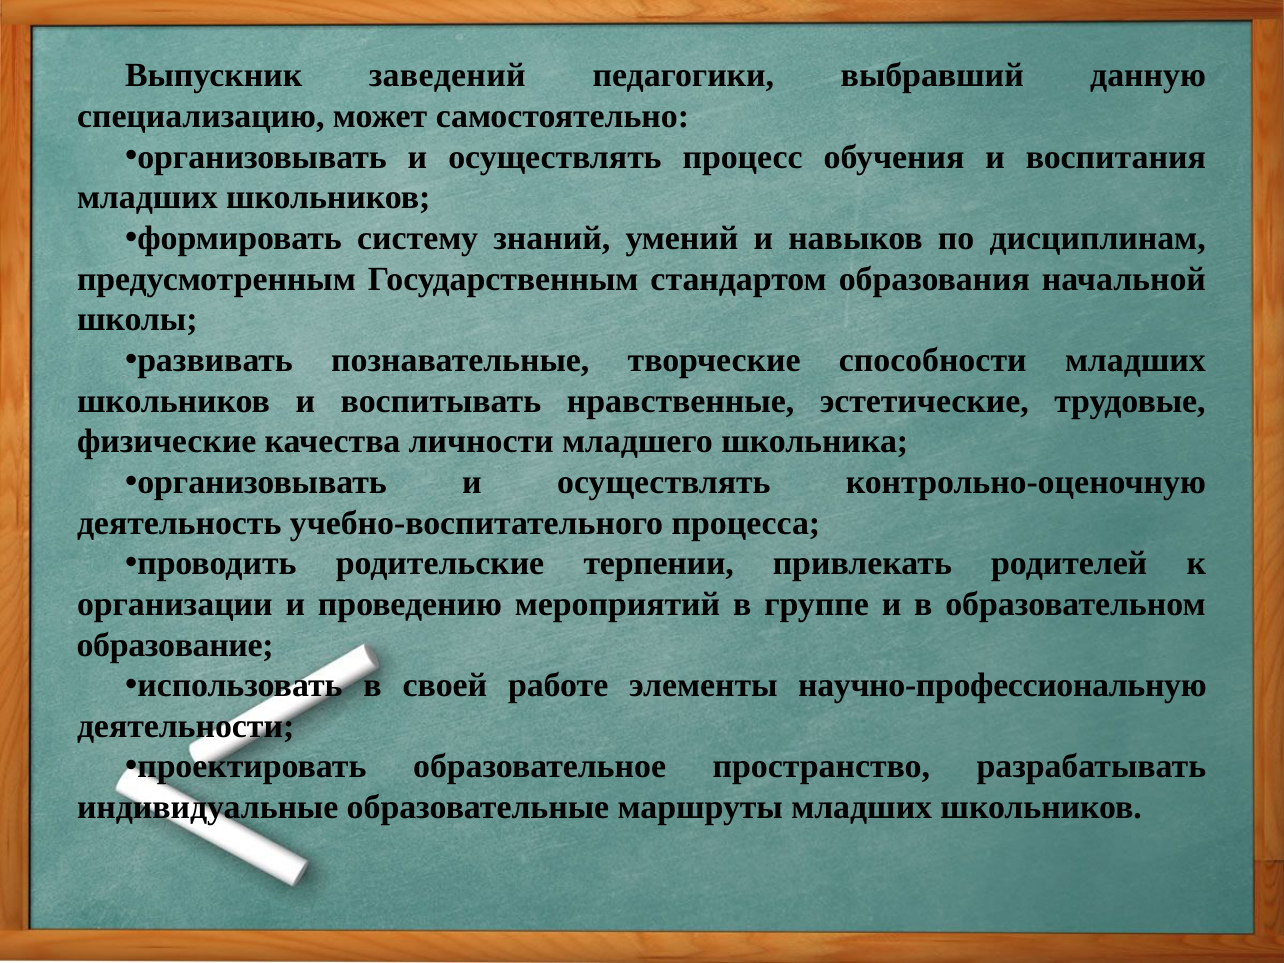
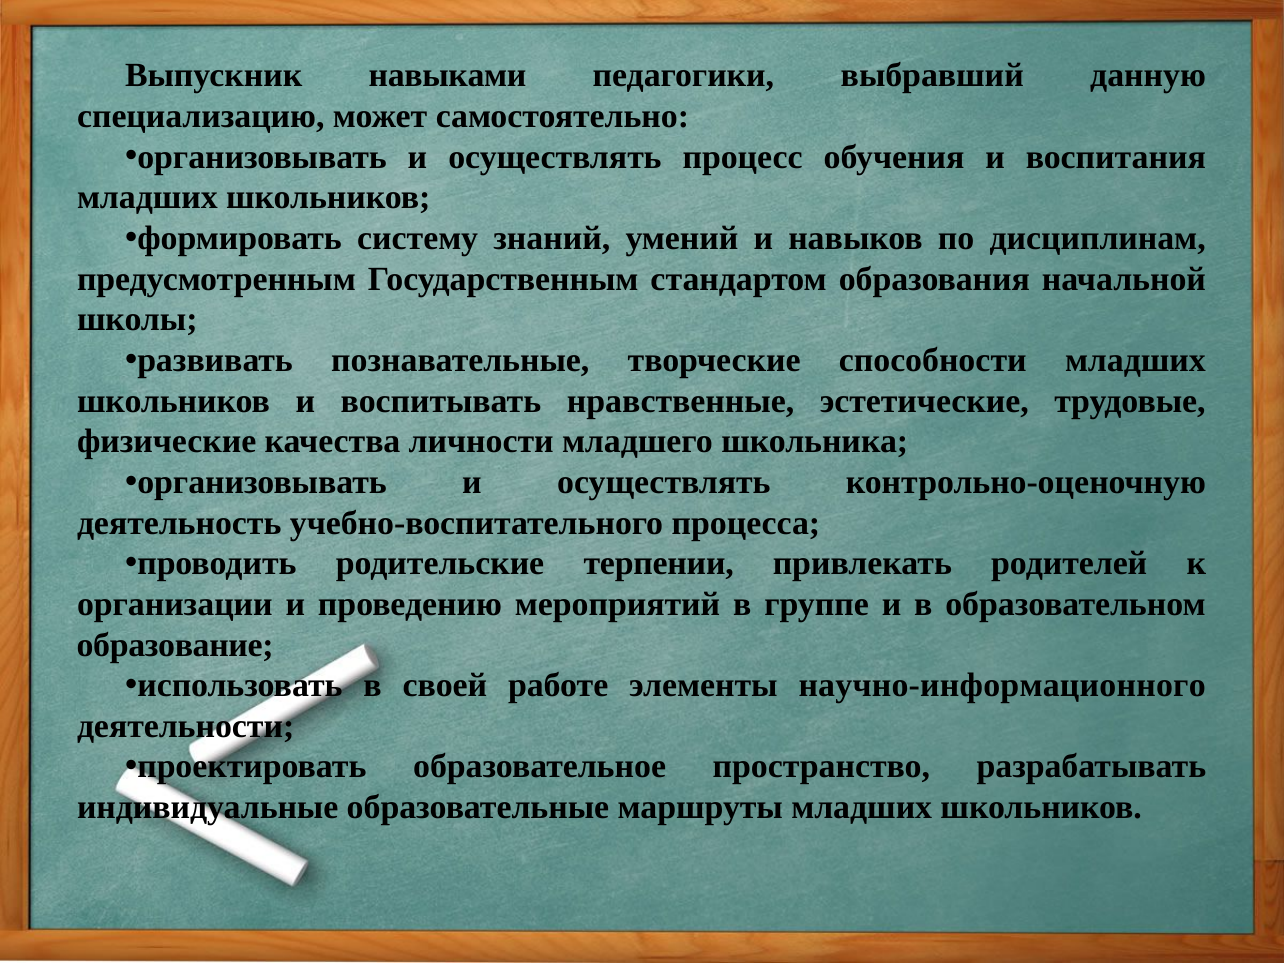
заведений: заведений -> навыками (448, 76)
научно-профессиональную: научно-профессиональную -> научно-информационного (1002, 685)
